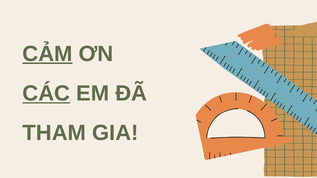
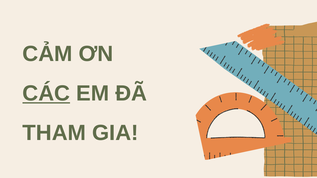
CẢM underline: present -> none (48, 54)
